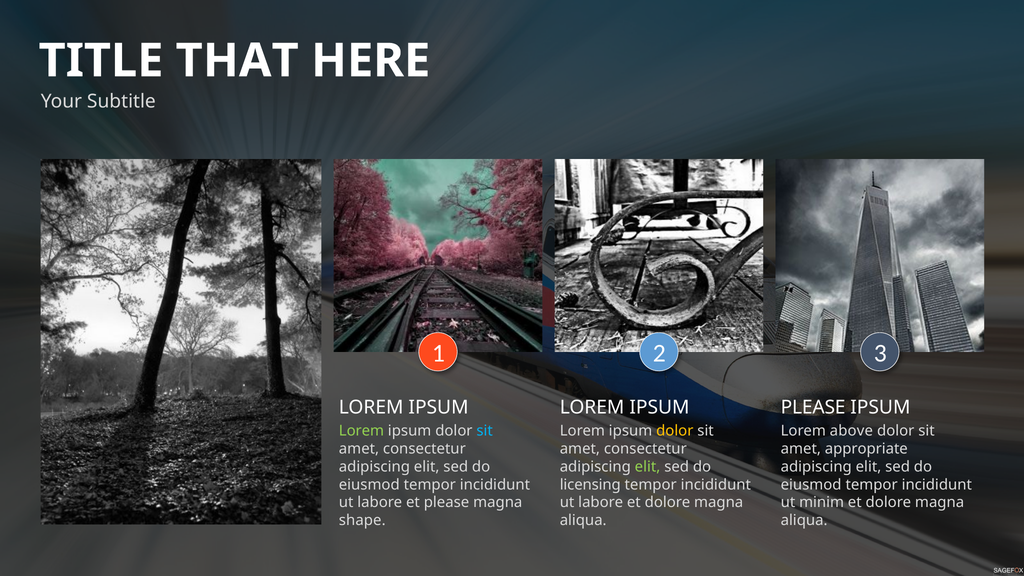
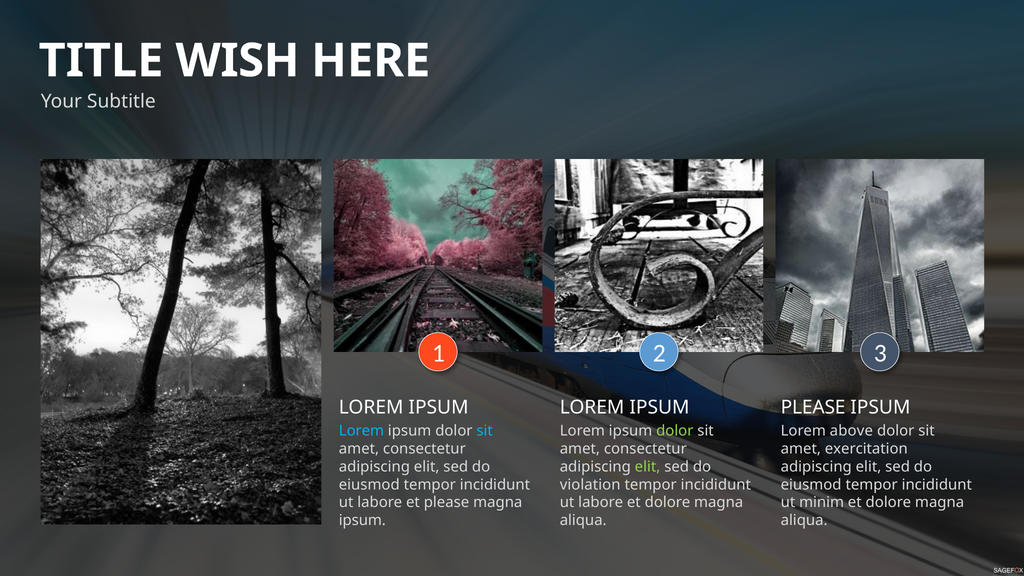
THAT: THAT -> WISH (237, 61)
Lorem colour: light green -> light blue (361, 431)
dolor colour: yellow -> light green (675, 431)
appropriate: appropriate -> exercitation (866, 449)
licensing: licensing -> violation (590, 485)
shape: shape -> ipsum (362, 520)
